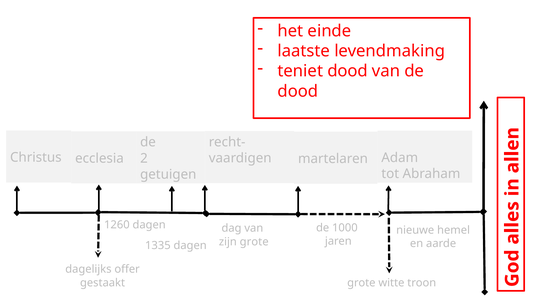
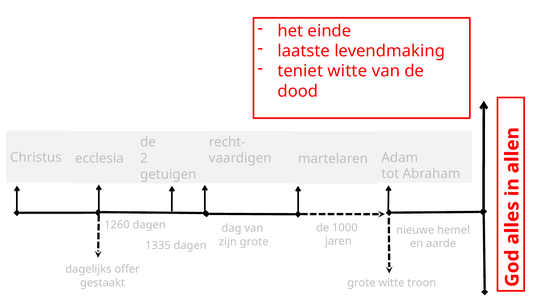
teniet dood: dood -> witte (347, 71)
